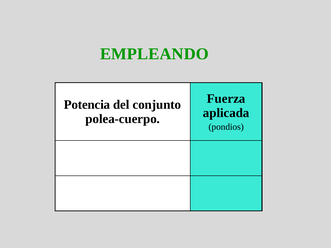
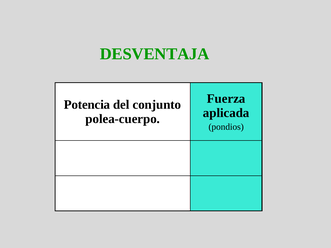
EMPLEANDO: EMPLEANDO -> DESVENTAJA (155, 54)
